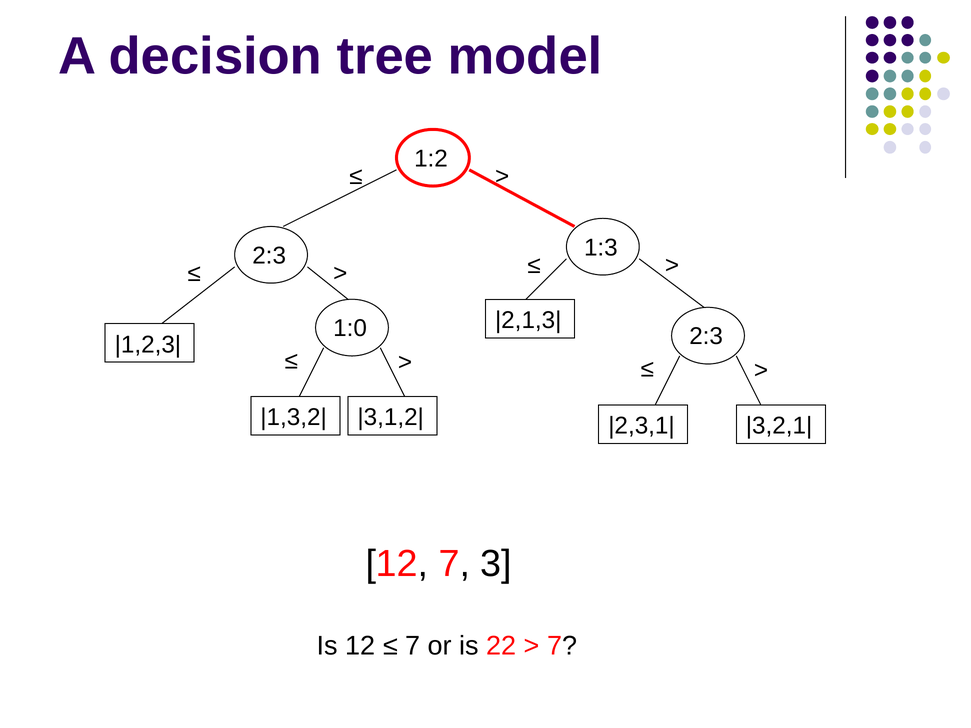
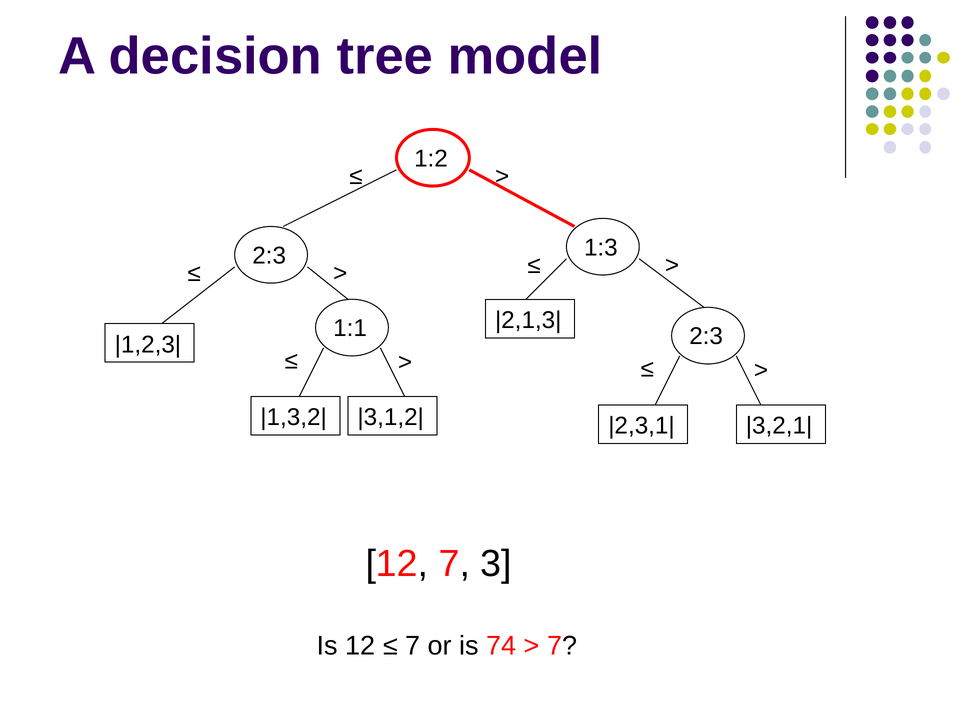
1:0: 1:0 -> 1:1 (350, 328)
22: 22 -> 74 (501, 646)
